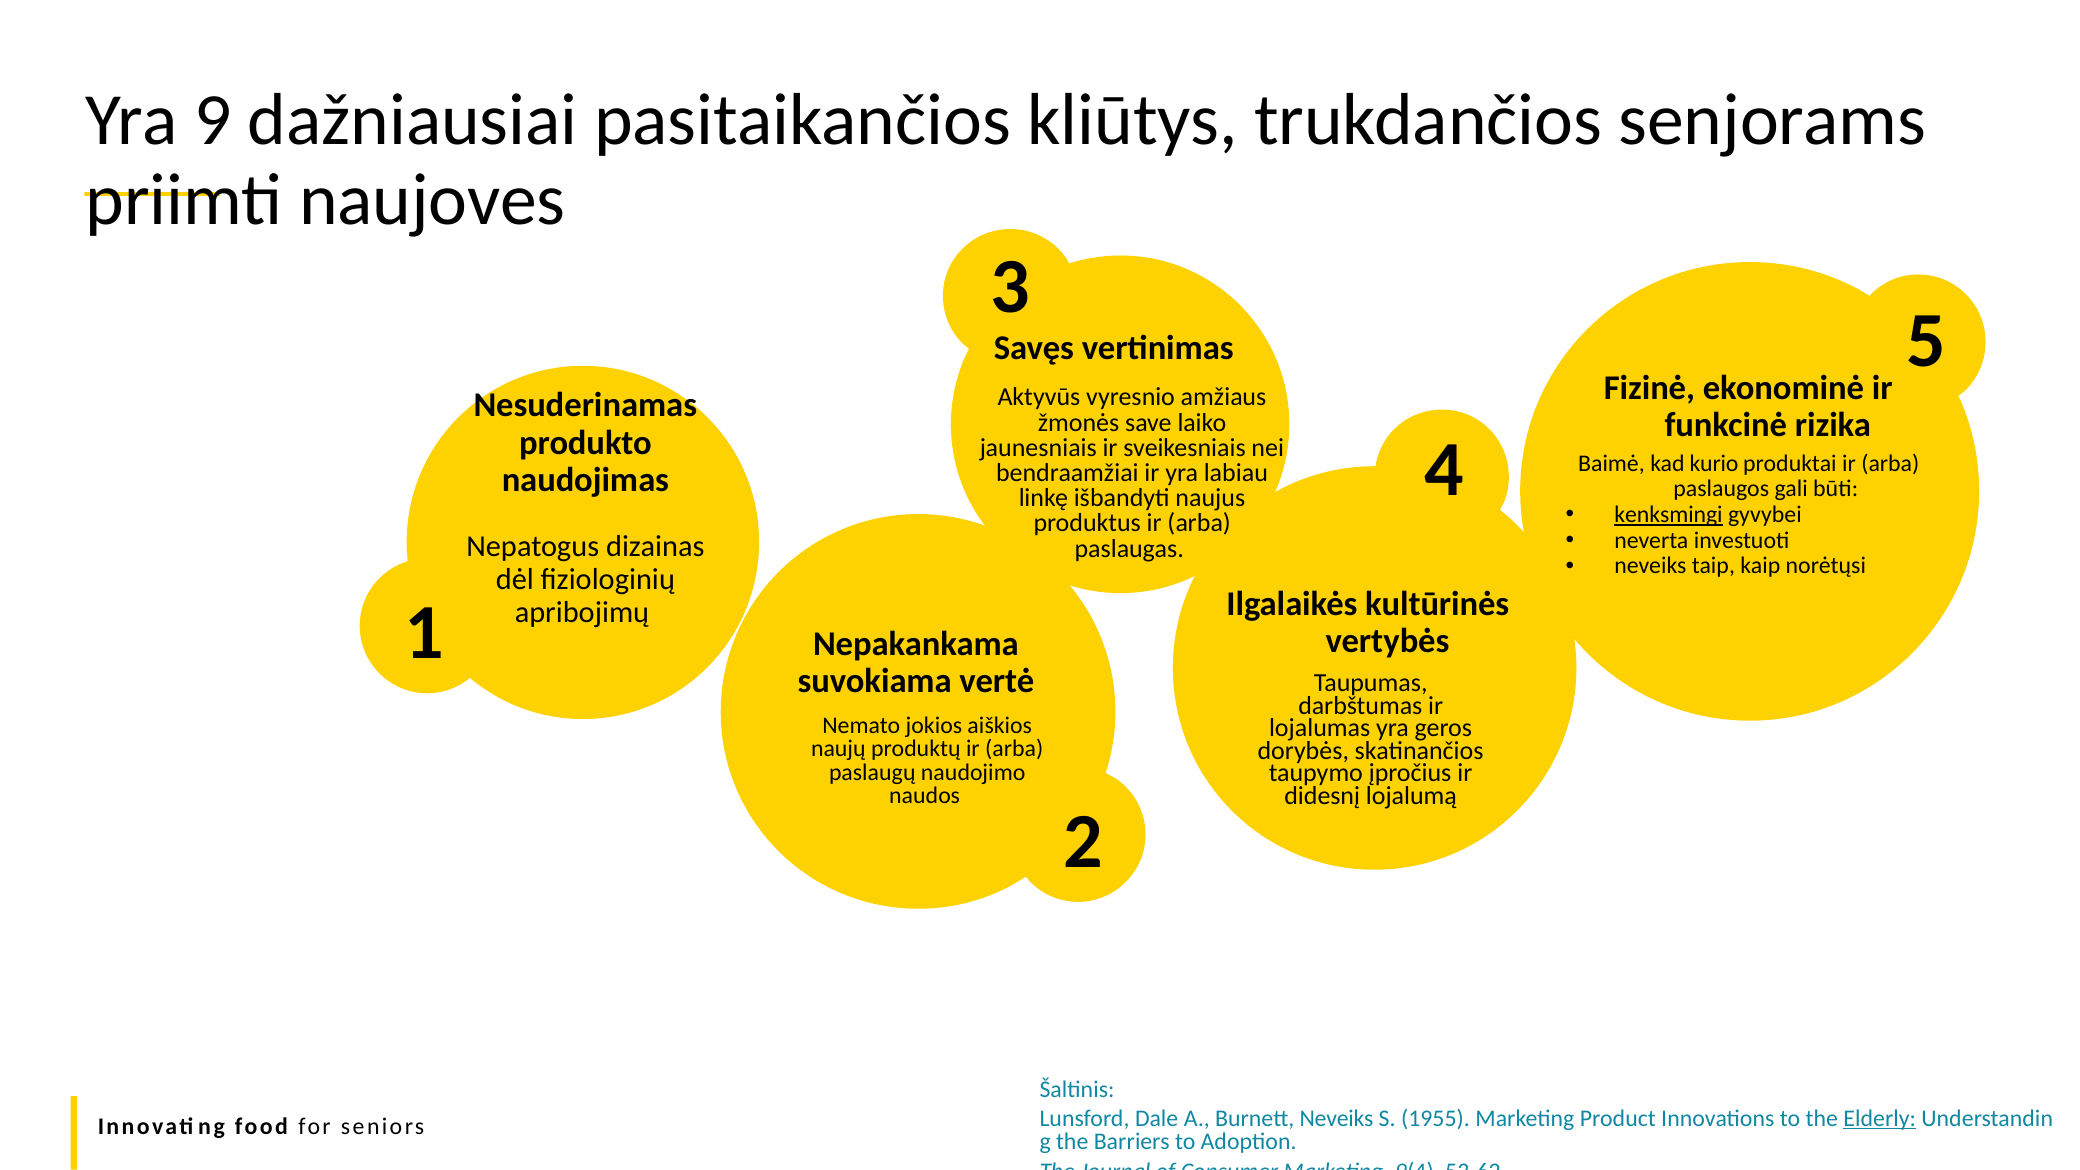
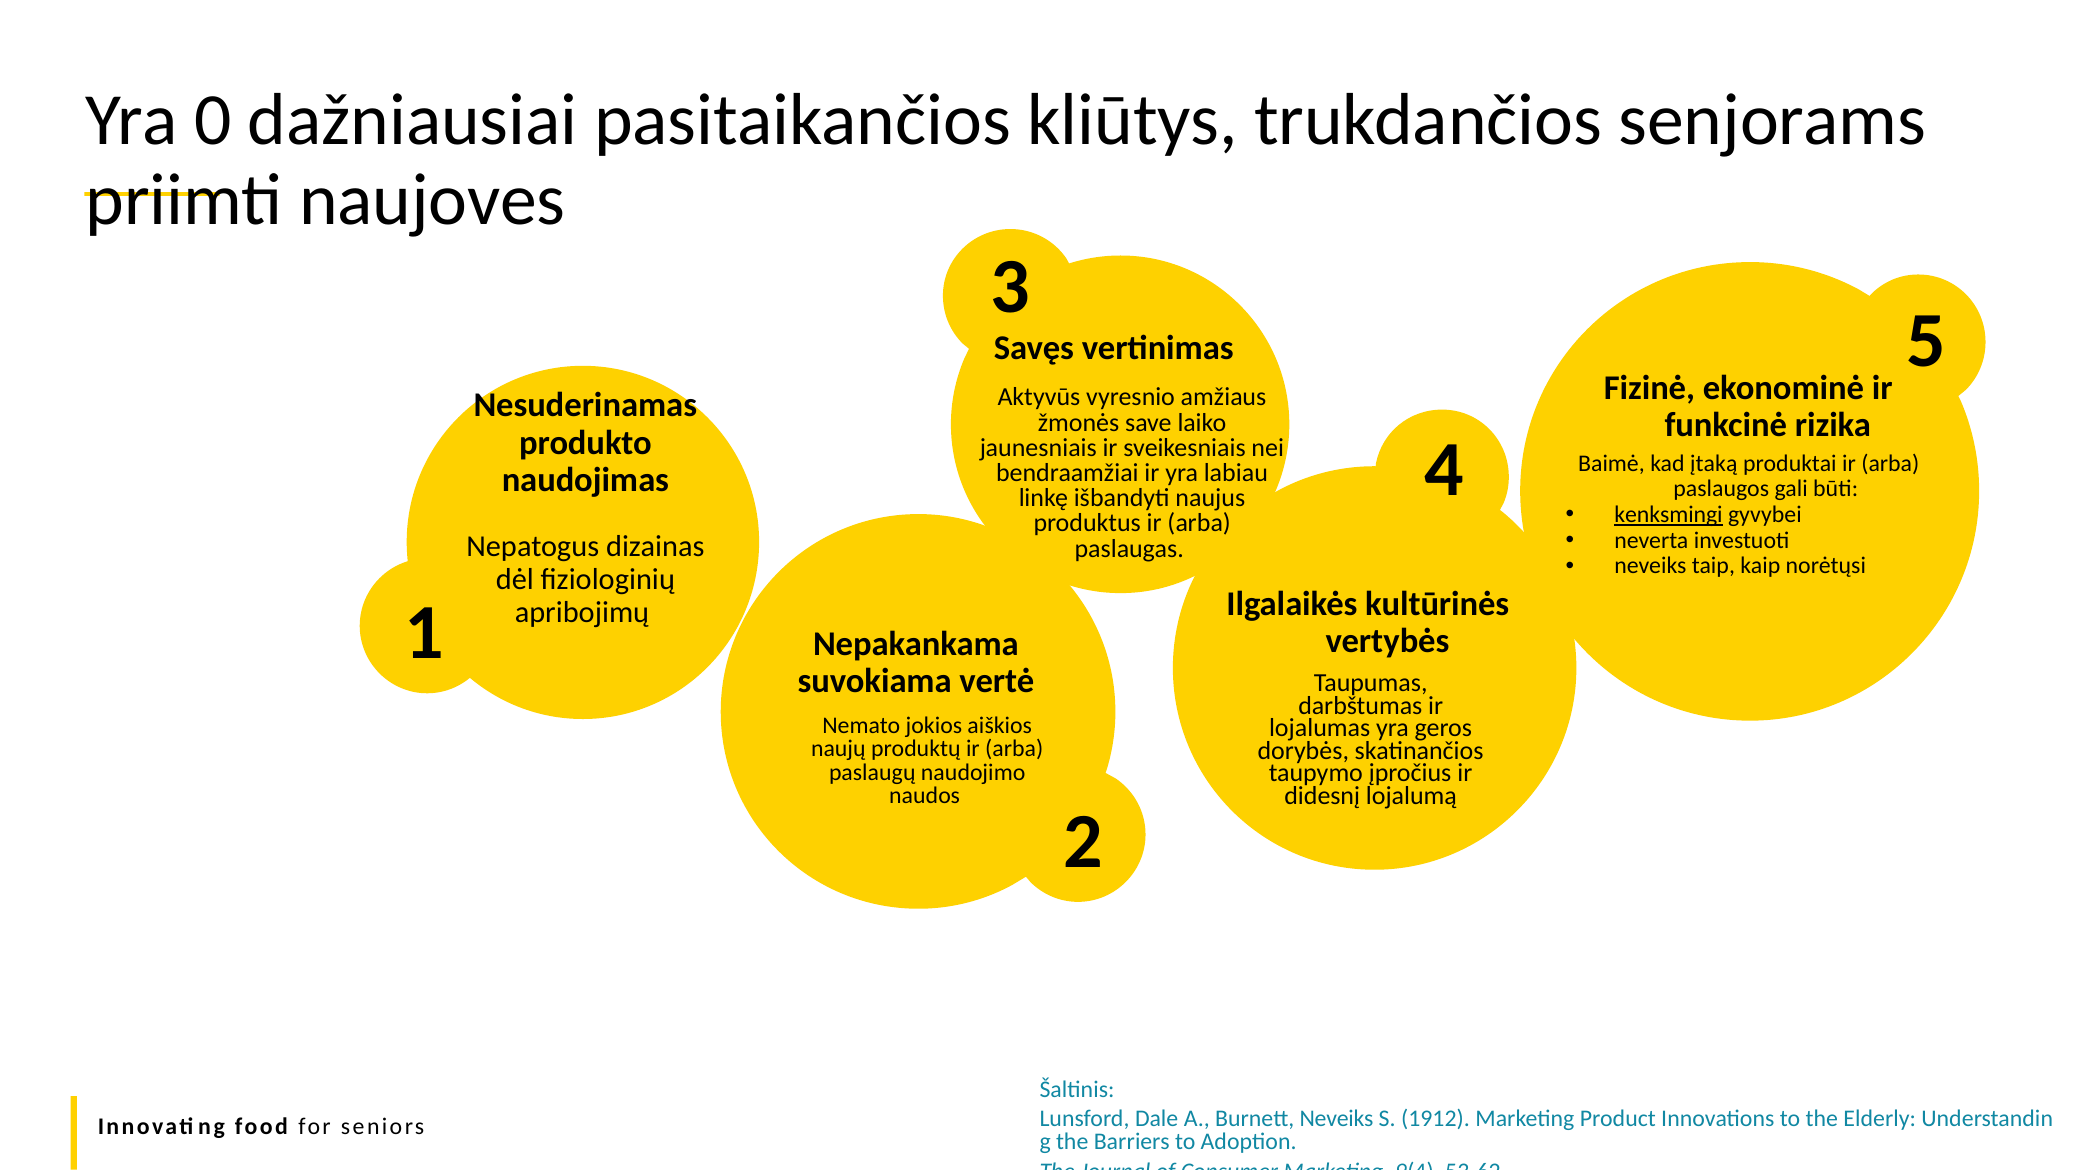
9: 9 -> 0 (213, 120)
kurio: kurio -> įtaką (1714, 463)
1955: 1955 -> 1912 (1435, 1118)
Elderly underline: present -> none (1880, 1118)
